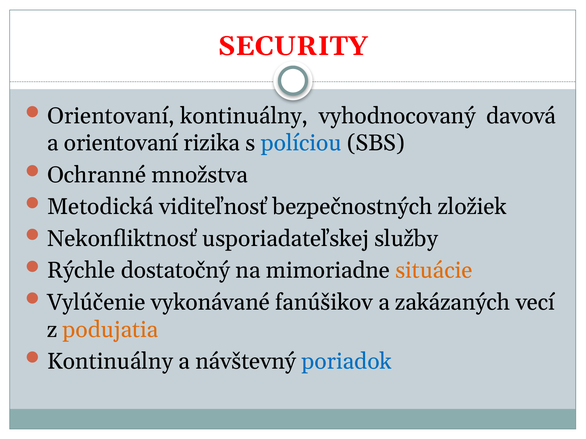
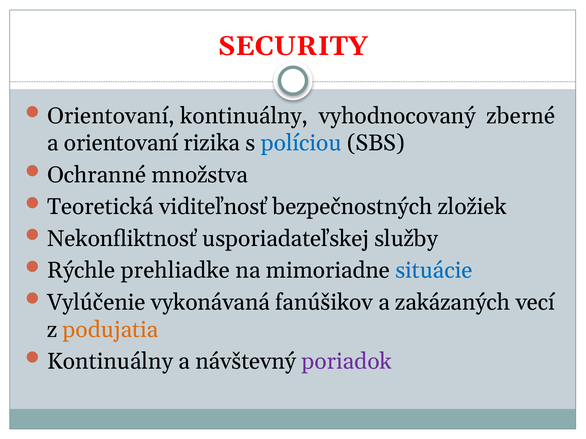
davová: davová -> zberné (521, 116)
Metodická: Metodická -> Teoretická (100, 207)
dostatočný: dostatočný -> prehliadke (175, 271)
situácie colour: orange -> blue (434, 271)
vykonávané: vykonávané -> vykonávaná (210, 303)
poriadok colour: blue -> purple (347, 362)
